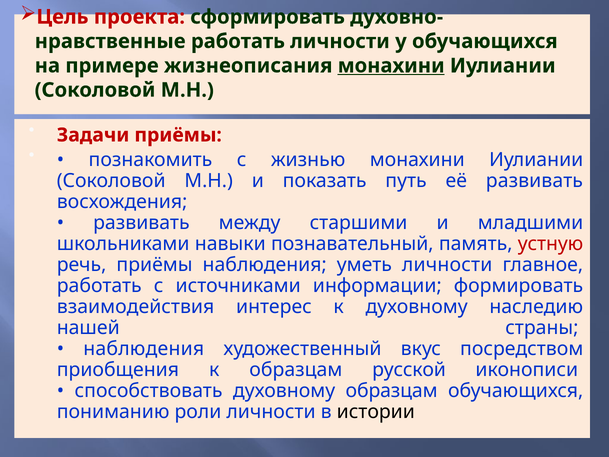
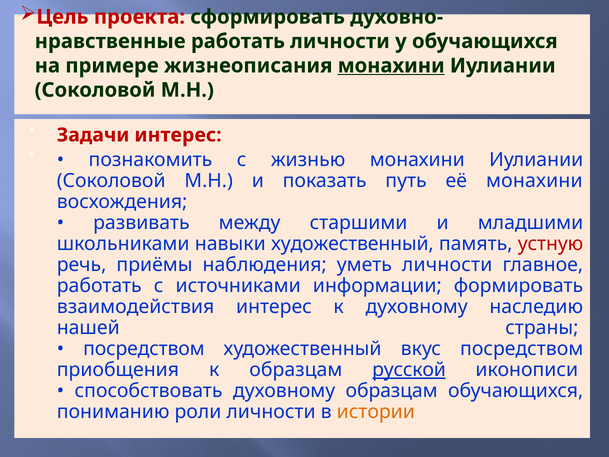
Задачи приёмы: приёмы -> интерес (178, 135)
её развивать: развивать -> монахини (534, 181)
навыки познавательный: познавательный -> художественный (352, 244)
наблюдения: наблюдения -> посредством (144, 349)
русской underline: none -> present (409, 370)
истории colour: black -> orange (376, 412)
